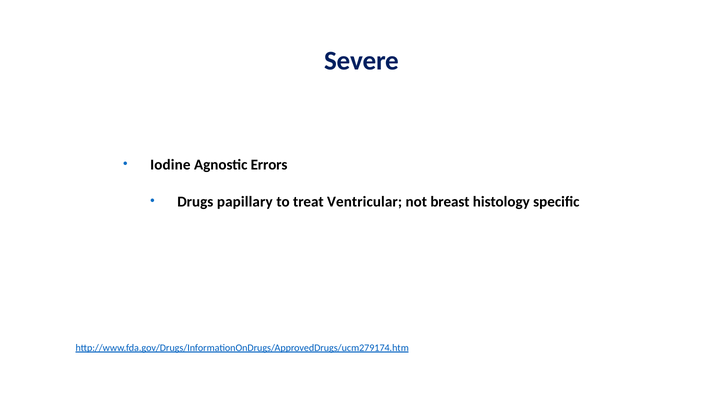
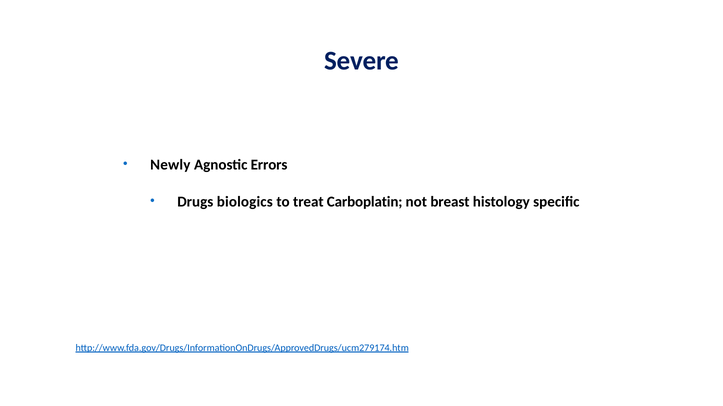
Iodine: Iodine -> Newly (170, 165)
papillary: papillary -> biologics (245, 202)
Ventricular: Ventricular -> Carboplatin (365, 202)
